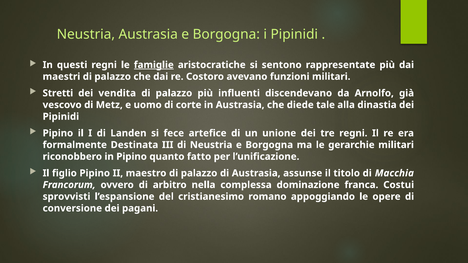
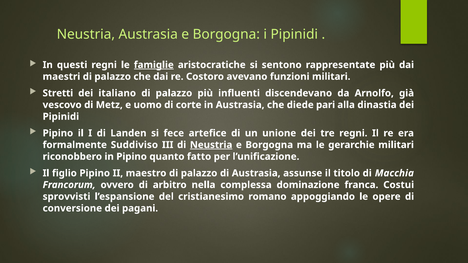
vendita: vendita -> italiano (117, 93)
tale: tale -> pari (326, 105)
Destinata: Destinata -> Suddiviso (134, 145)
Neustria underline: none -> present (211, 145)
